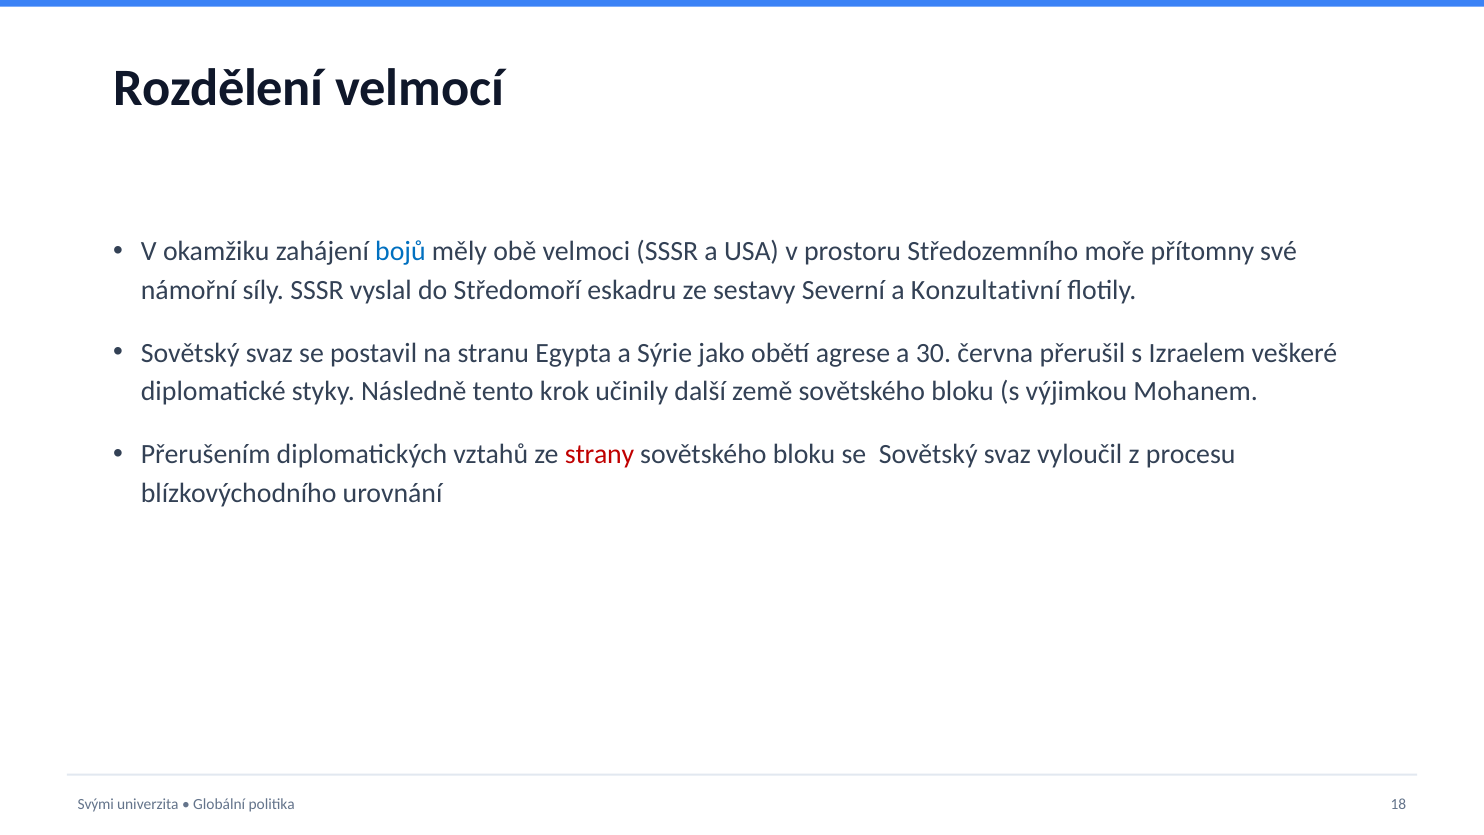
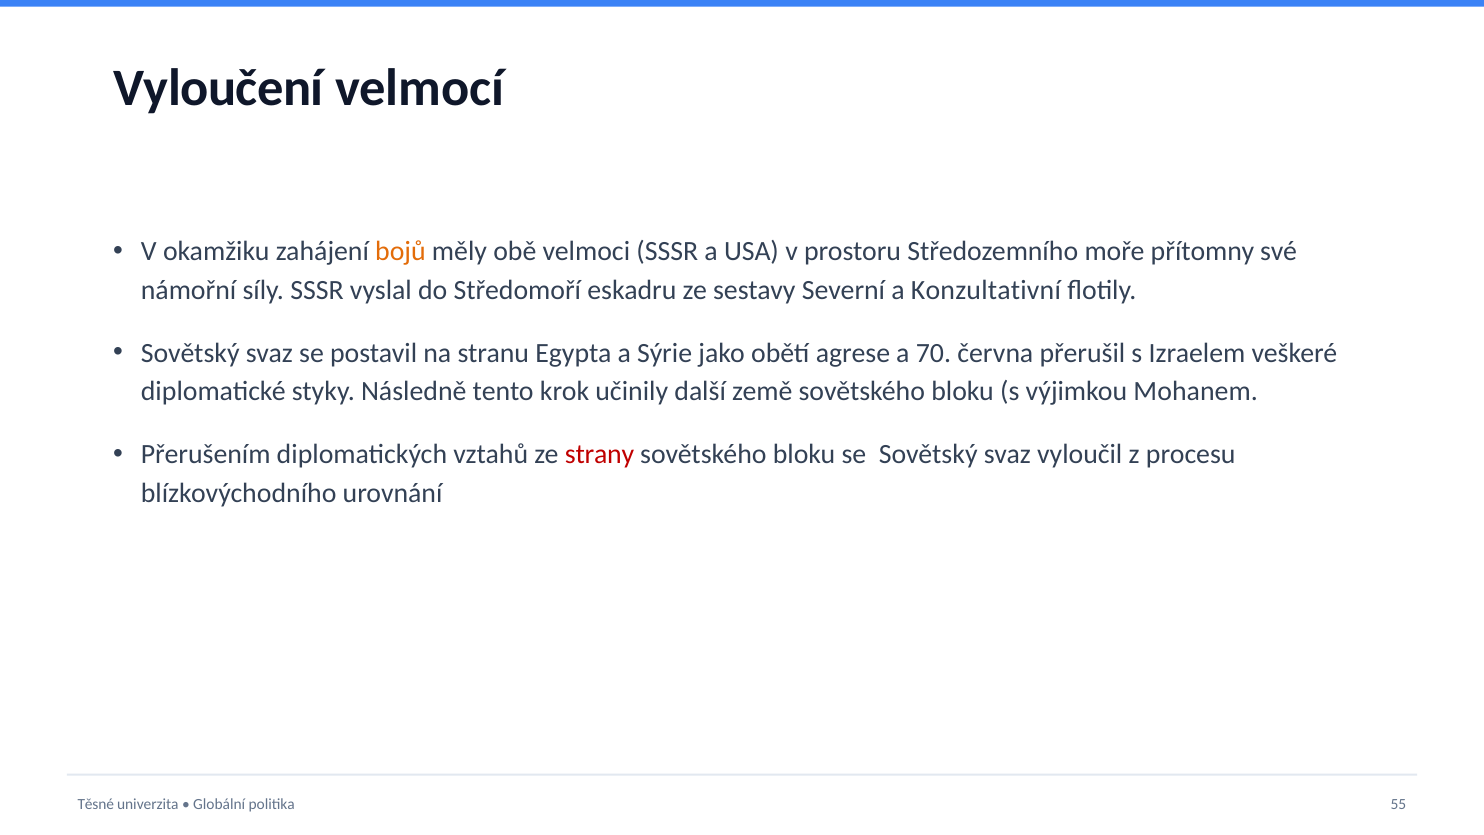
Rozdělení: Rozdělení -> Vyloučení (218, 88)
bojů colour: blue -> orange (400, 251)
30: 30 -> 70 (933, 353)
Svými: Svými -> Těsné (96, 804)
18: 18 -> 55 (1398, 804)
